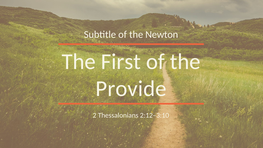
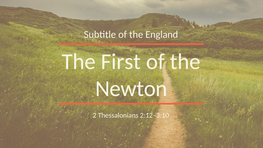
Newton: Newton -> England (162, 35)
Provide: Provide -> Newton (131, 89)
